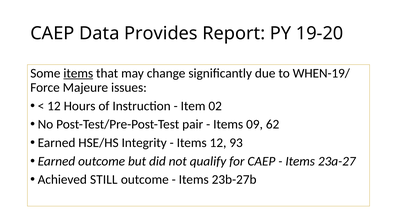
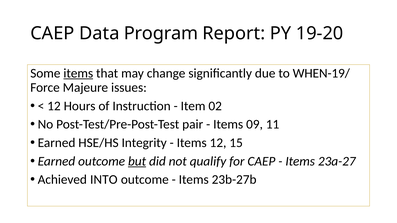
Provides: Provides -> Program (161, 33)
62: 62 -> 11 (273, 125)
93: 93 -> 15 (236, 143)
but underline: none -> present (137, 161)
STILL: STILL -> INTO (104, 180)
